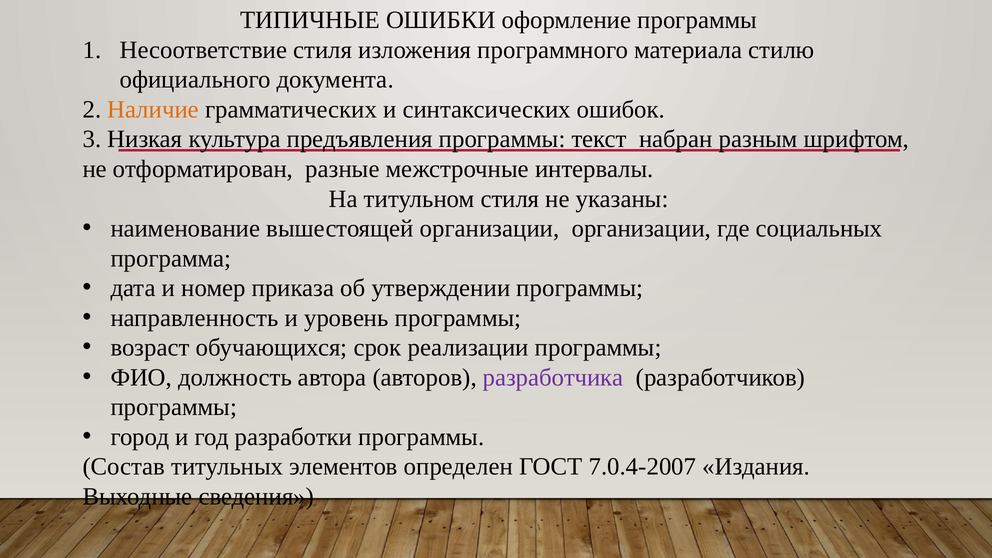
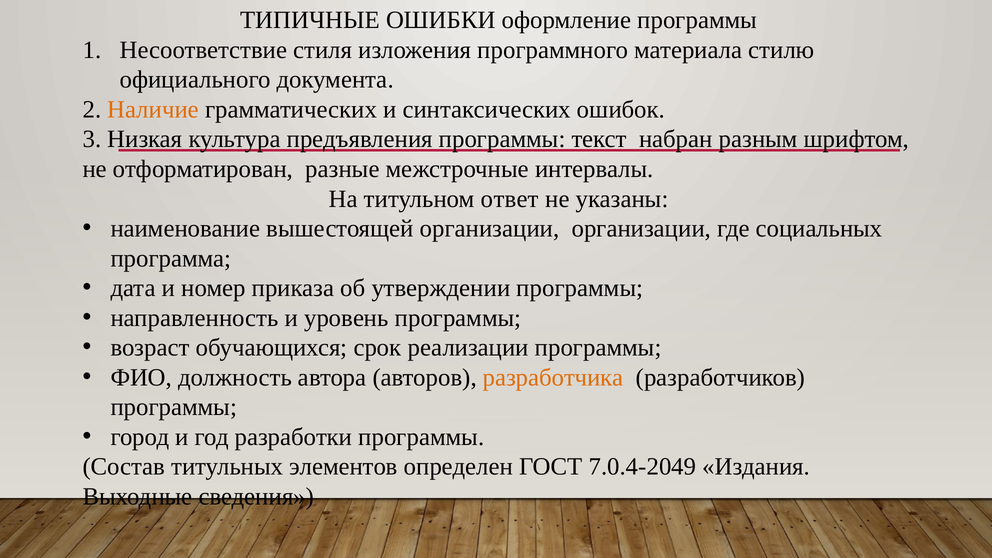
титульном стиля: стиля -> ответ (510, 199)
разработчика colour: purple -> orange (553, 377)
7.0.4-2007: 7.0.4-2007 -> 7.0.4-2049 (643, 467)
